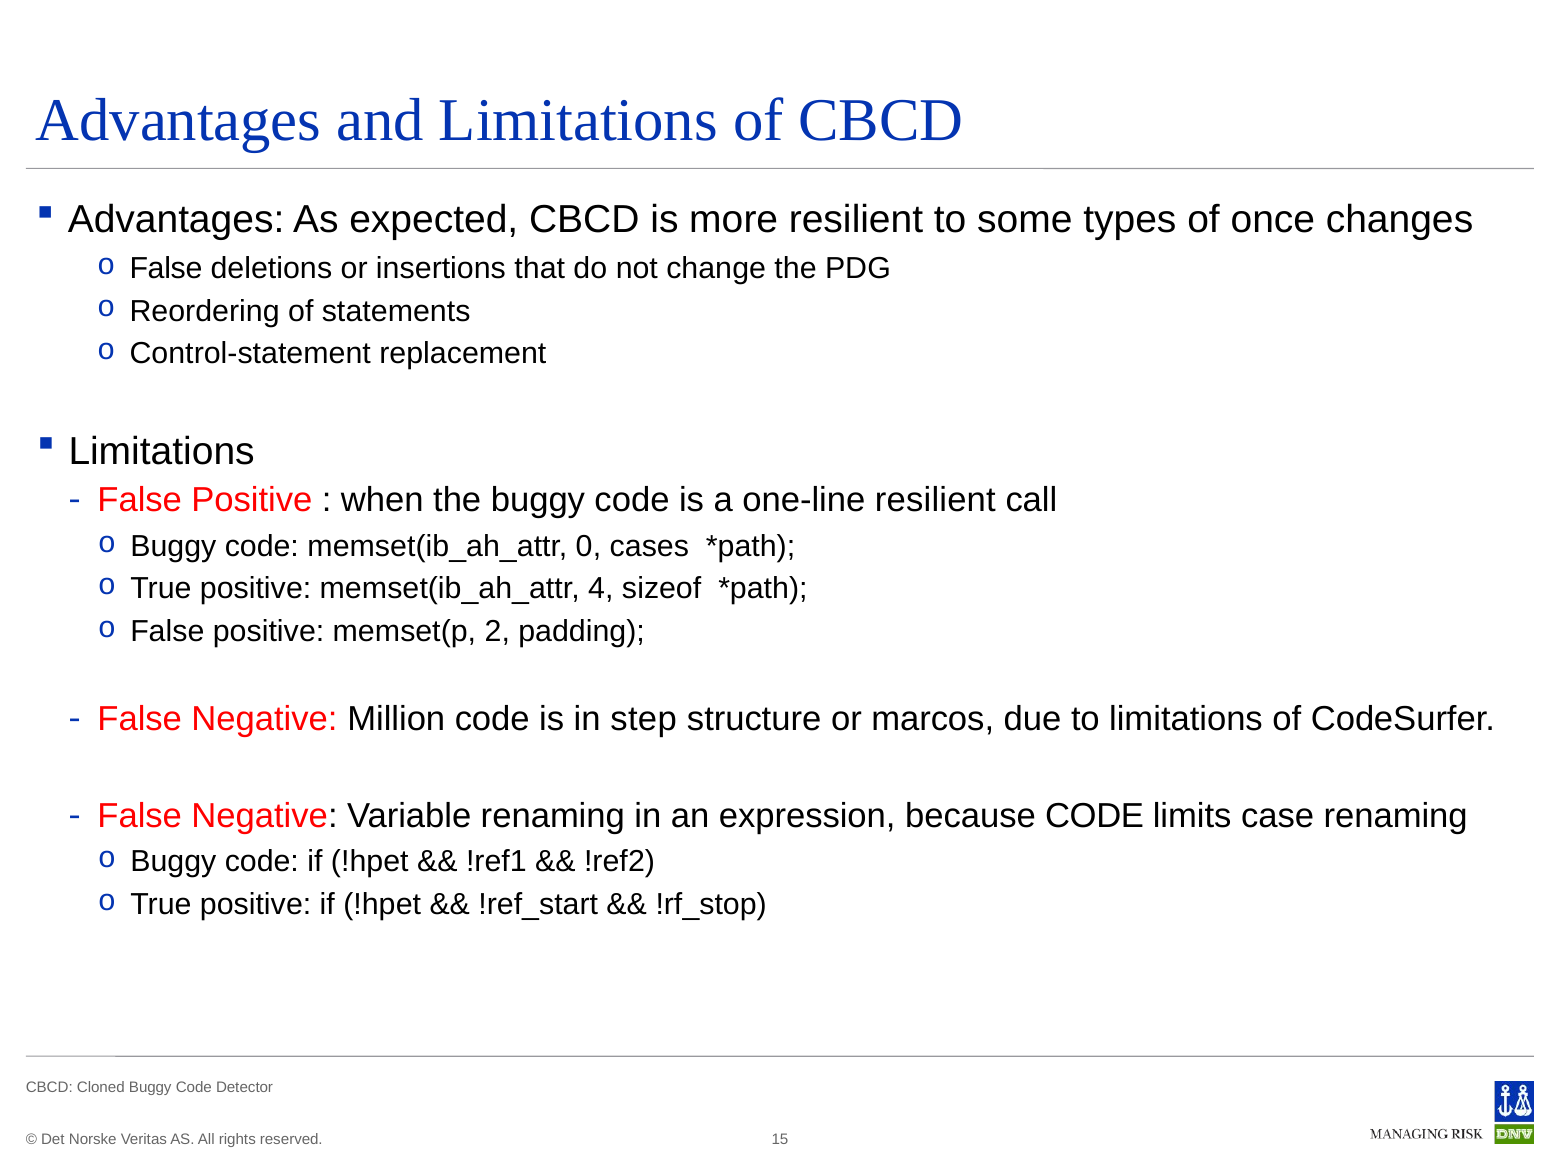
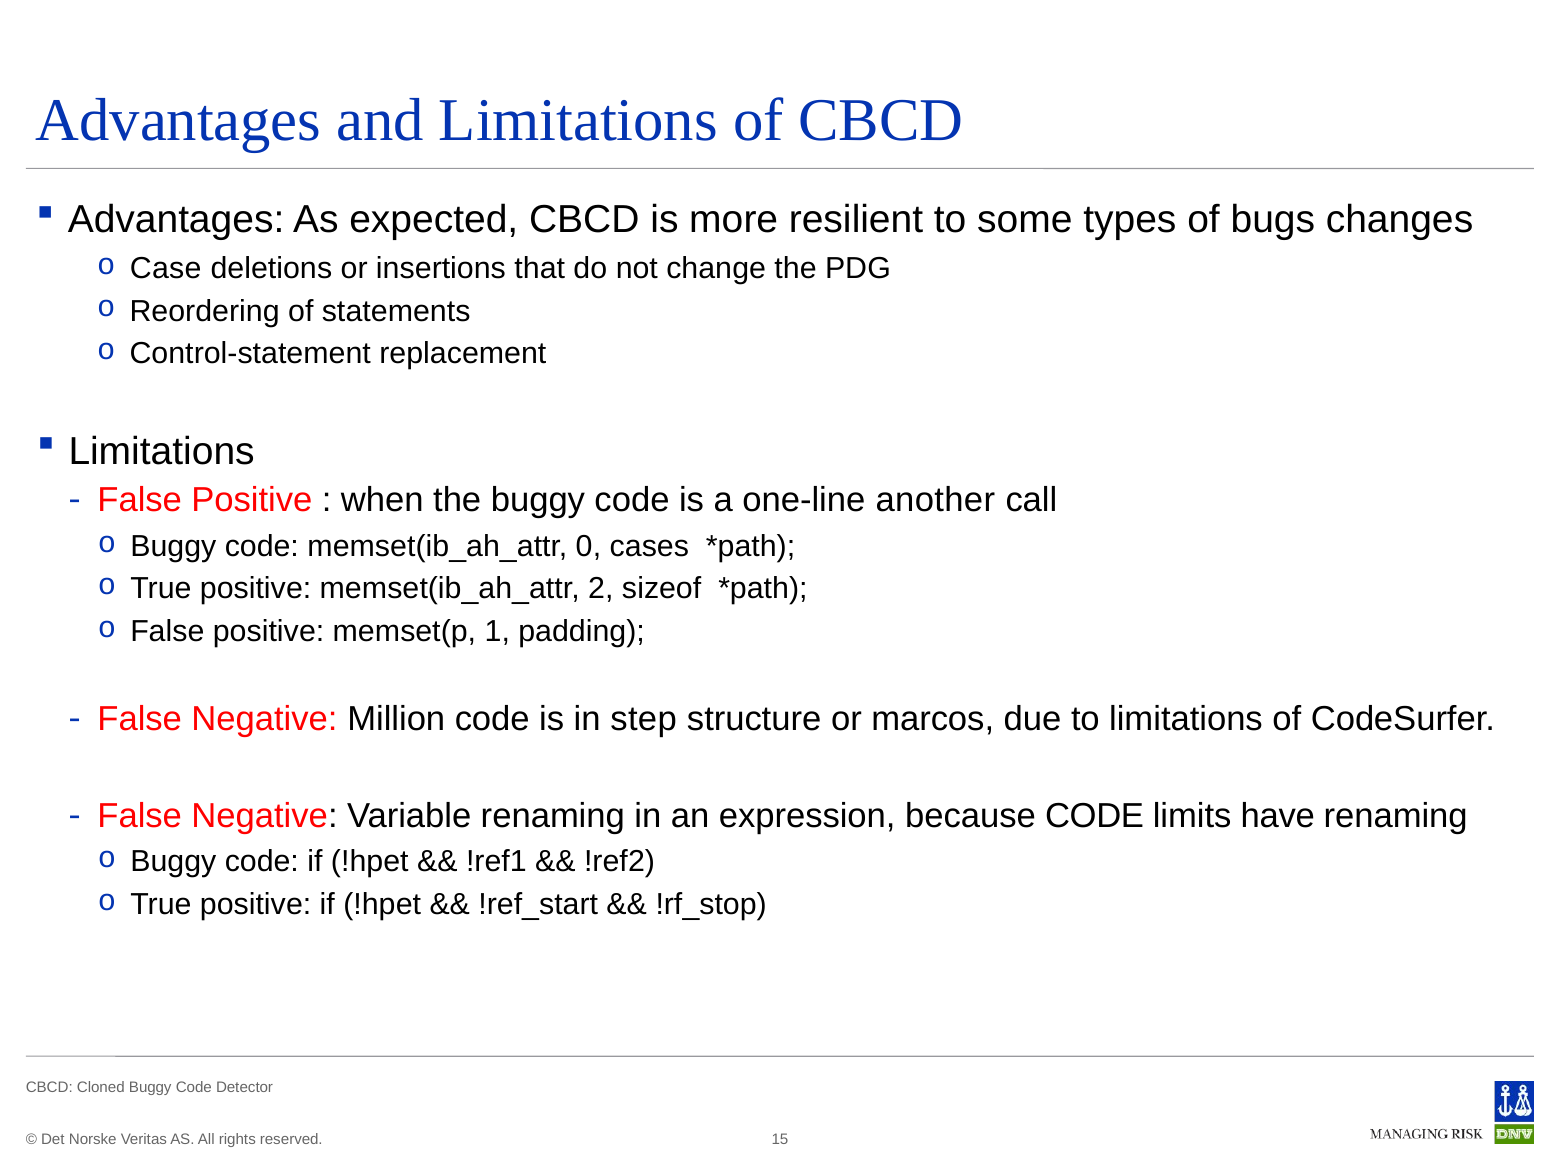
once: once -> bugs (1273, 220)
False: False -> Case (166, 269)
one-line resilient: resilient -> another (935, 501)
4: 4 -> 2 (601, 589)
2: 2 -> 1 (497, 631)
case: case -> have (1278, 816)
